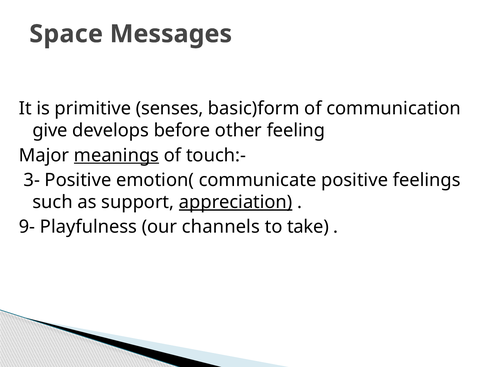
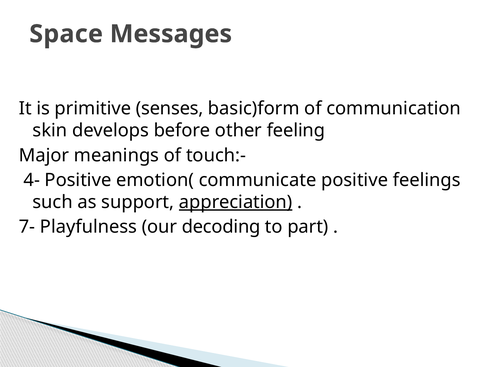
give: give -> skin (50, 130)
meanings underline: present -> none (116, 155)
3-: 3- -> 4- (32, 180)
9-: 9- -> 7- (27, 227)
channels: channels -> decoding (221, 227)
take: take -> part (308, 227)
